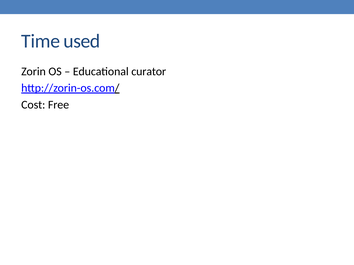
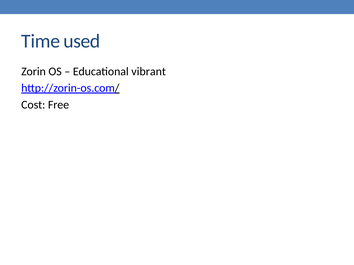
curator: curator -> vibrant (149, 72)
